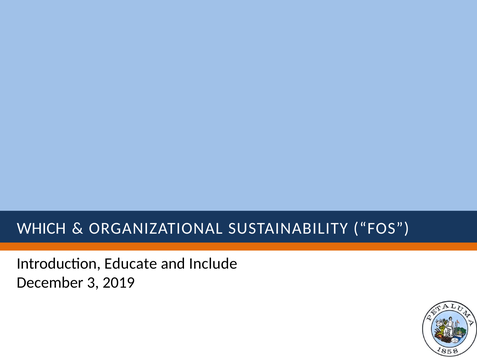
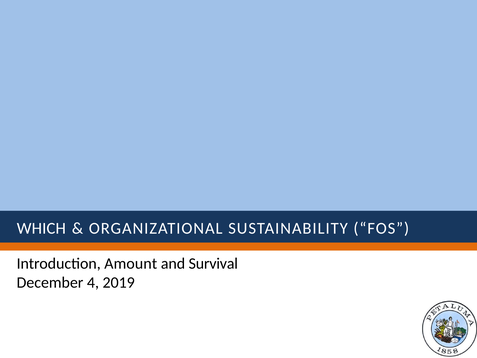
Educate: Educate -> Amount (131, 263)
Include: Include -> Survival (213, 263)
3: 3 -> 4 (93, 282)
